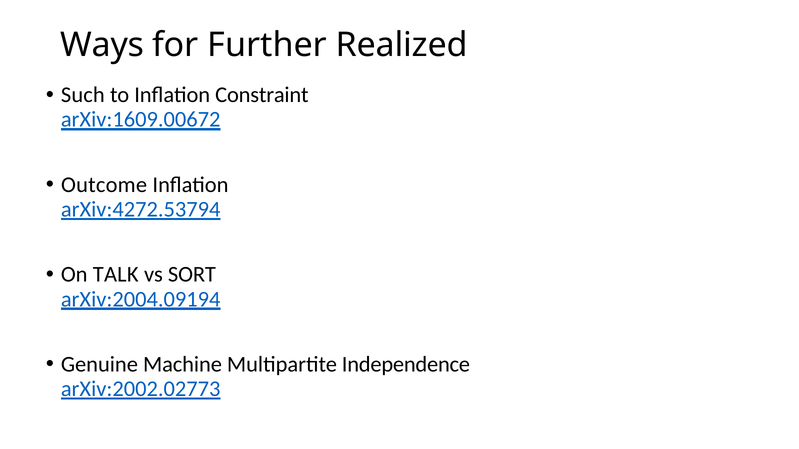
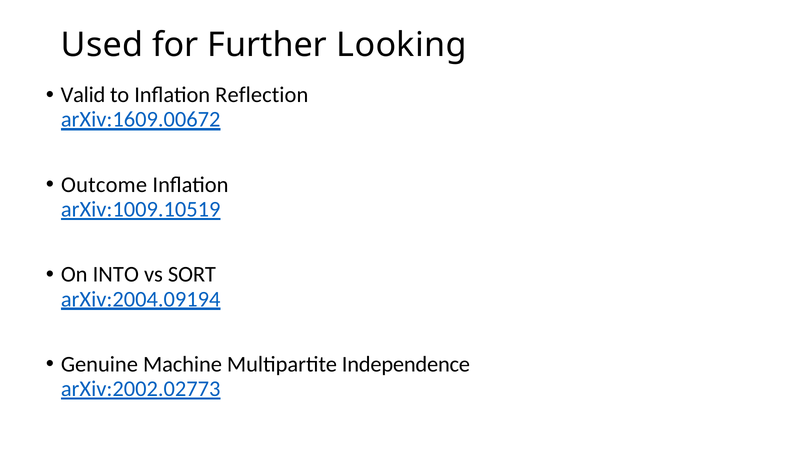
Ways: Ways -> Used (102, 45)
Realized: Realized -> Looking (401, 45)
Such: Such -> Valid (83, 95)
Constraint: Constraint -> Reflection (262, 95)
arXiv:4272.53794: arXiv:4272.53794 -> arXiv:1009.10519 (141, 210)
TALK: TALK -> INTO (116, 275)
